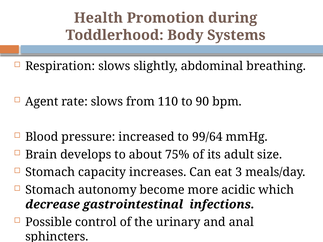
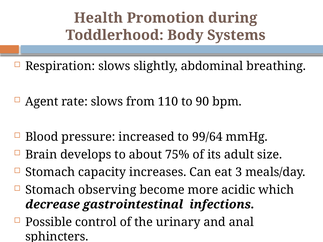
autonomy: autonomy -> observing (107, 190)
